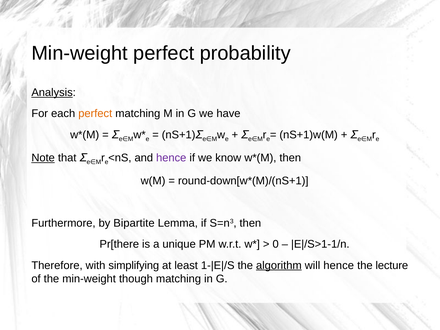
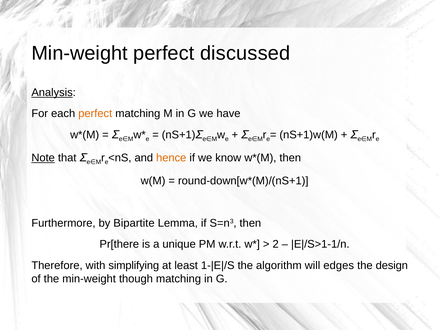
probability: probability -> discussed (245, 53)
hence colour: purple -> orange (171, 158)
0: 0 -> 2 (276, 244)
algorithm underline: present -> none (279, 265)
will hence: hence -> edges (339, 265)
lecture: lecture -> design (392, 265)
